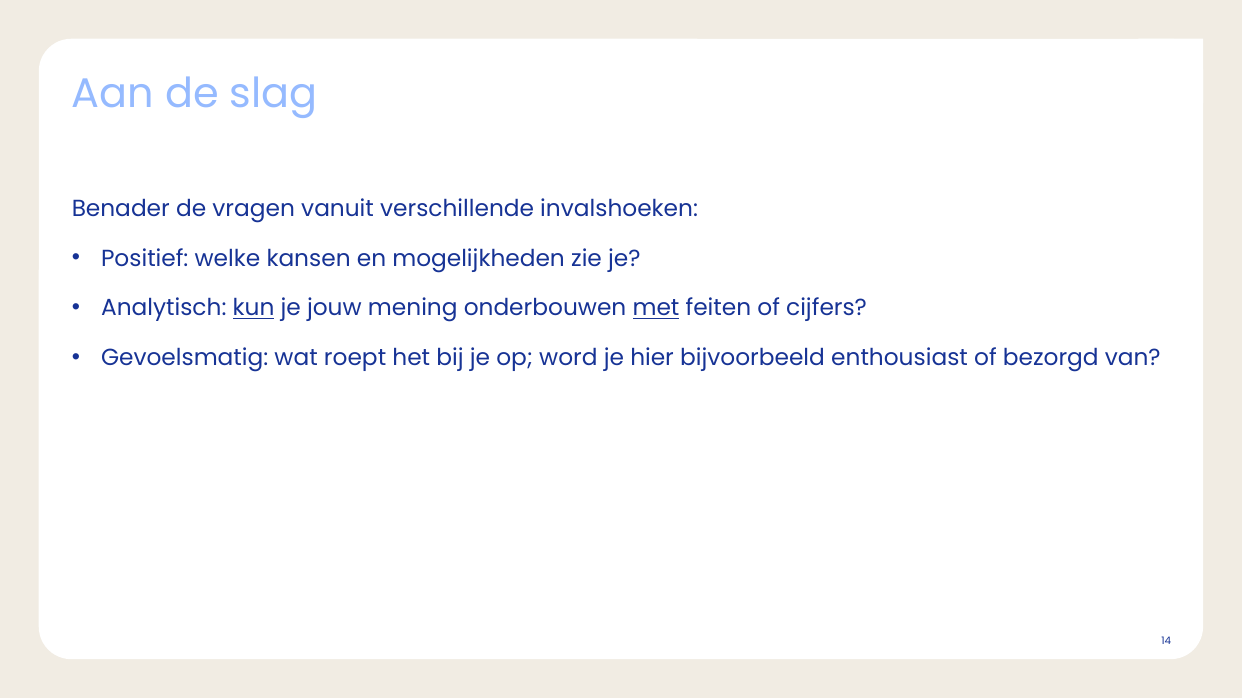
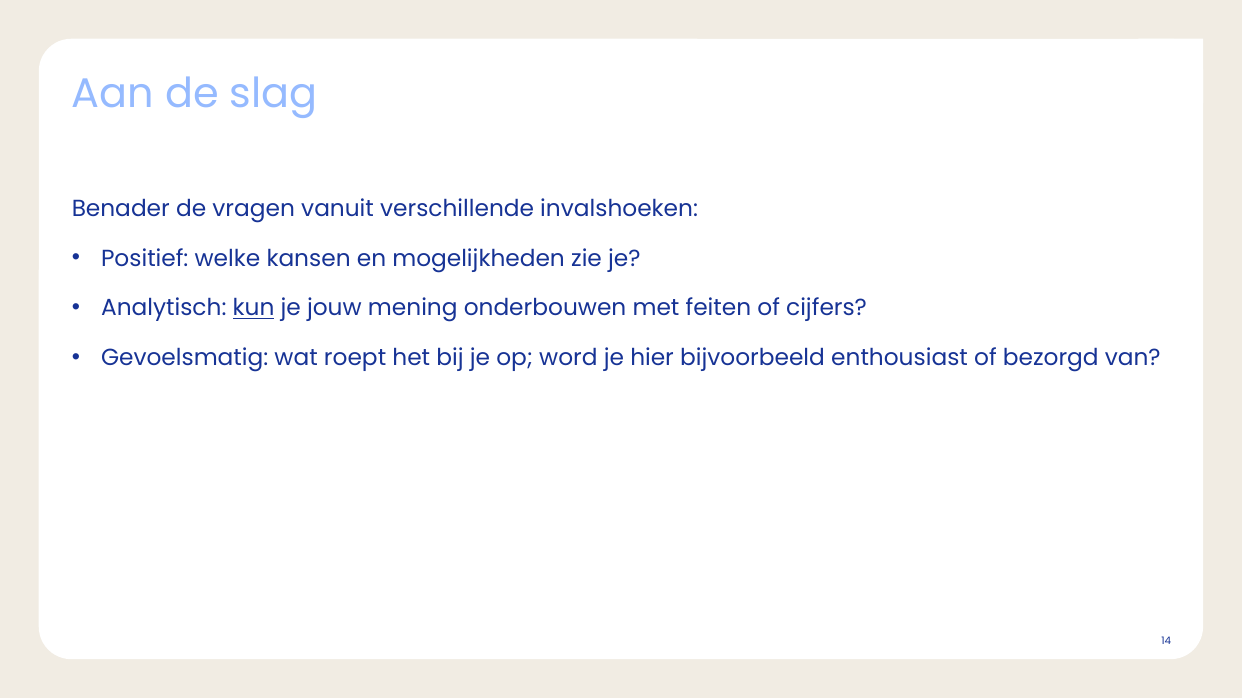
met underline: present -> none (656, 308)
